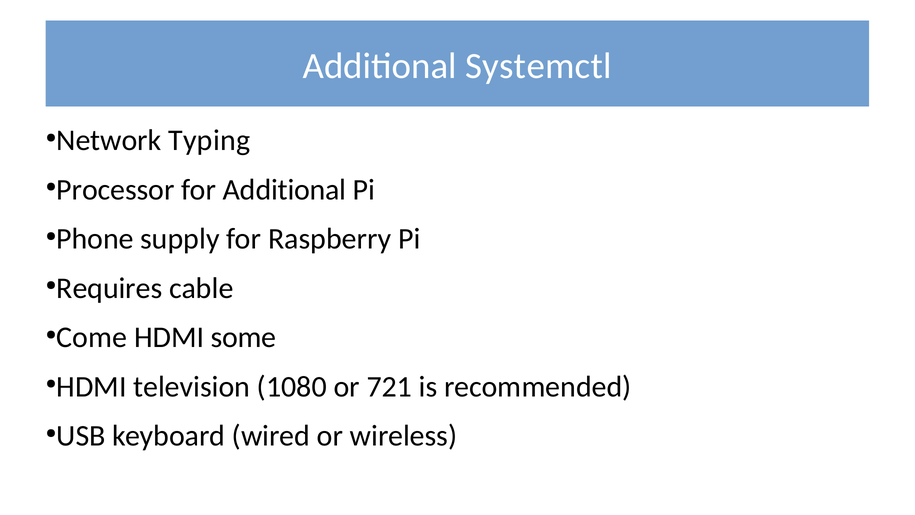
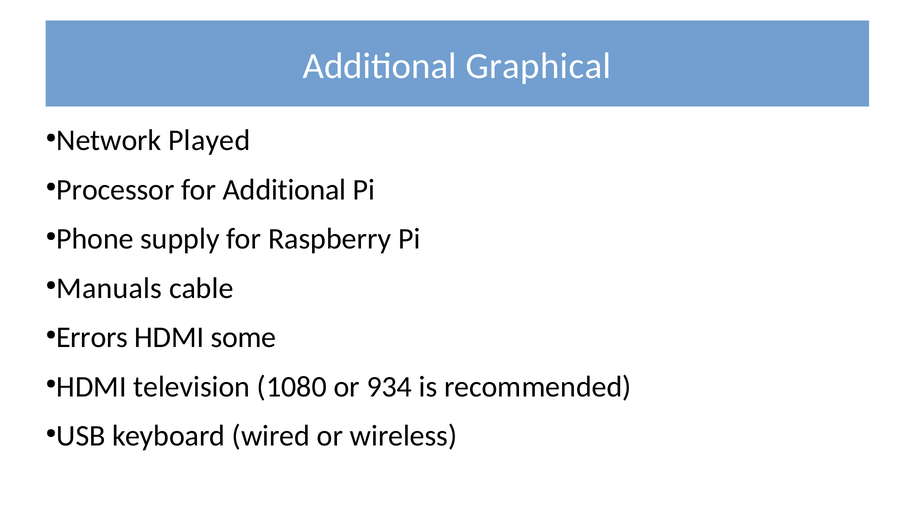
Systemctl: Systemctl -> Graphical (538, 66)
Typing: Typing -> Played (209, 140)
Requires: Requires -> Manuals (109, 288)
Come: Come -> Errors (92, 337)
721: 721 -> 934 (389, 387)
